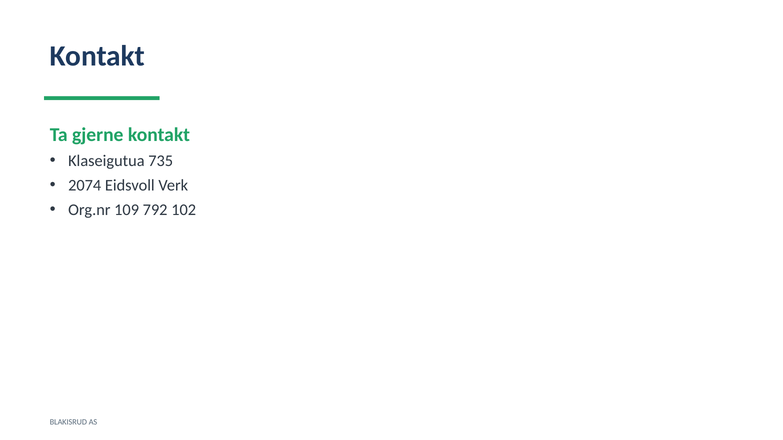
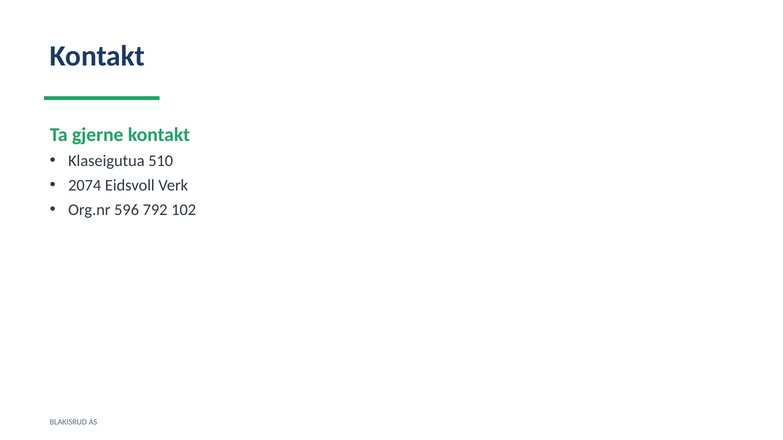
735: 735 -> 510 (161, 161)
109: 109 -> 596 (127, 210)
